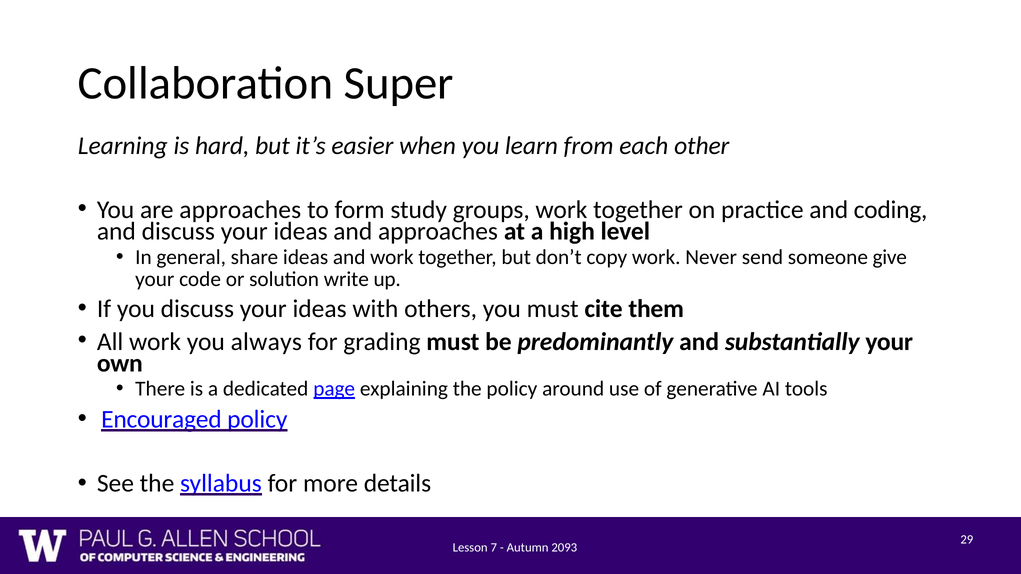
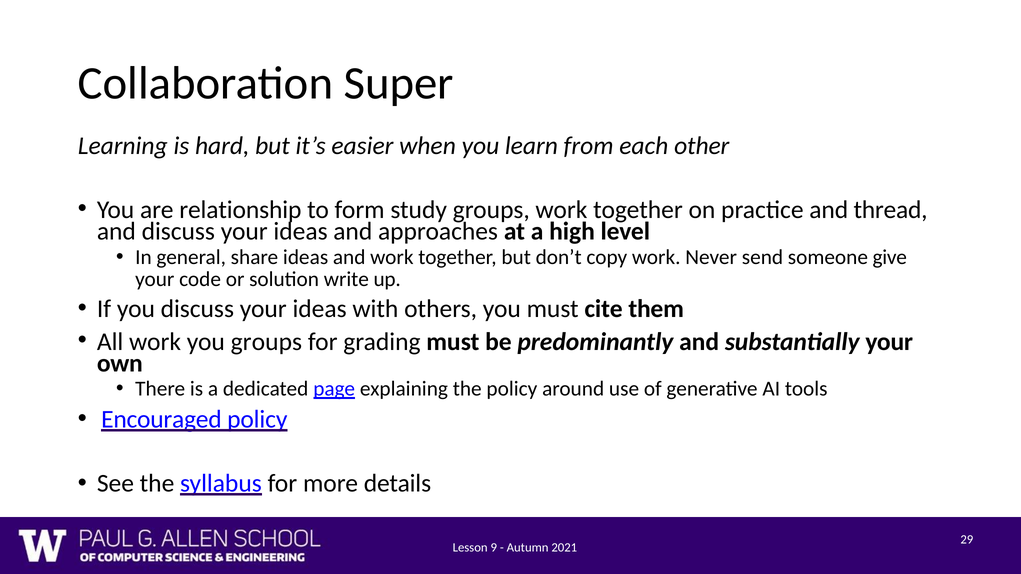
are approaches: approaches -> relationship (240, 210)
coding: coding -> thread (891, 210)
you always: always -> groups (266, 342)
7: 7 -> 9 (494, 548)
2093: 2093 -> 2021 (564, 548)
